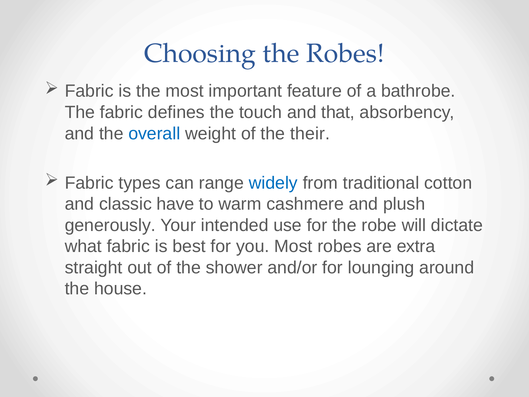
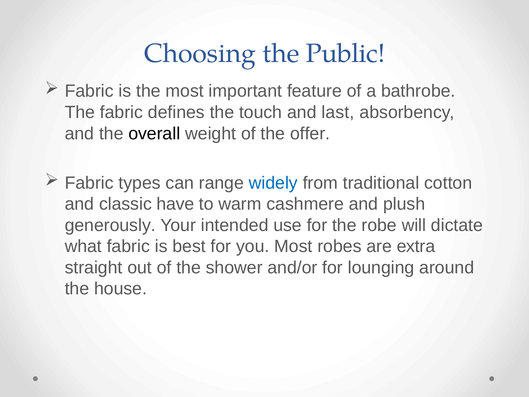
the Robes: Robes -> Public (345, 54)
that: that -> last (338, 112)
overall colour: blue -> black (154, 133)
their: their -> offer (310, 133)
